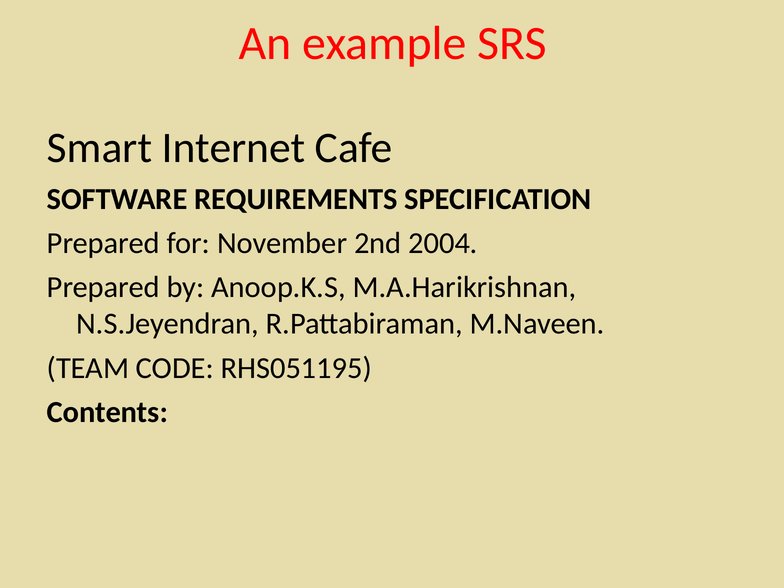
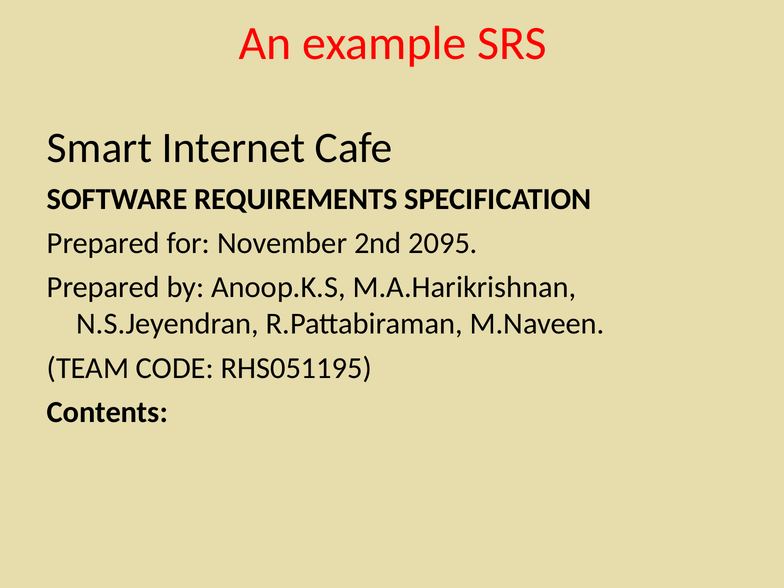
2004: 2004 -> 2095 (443, 243)
